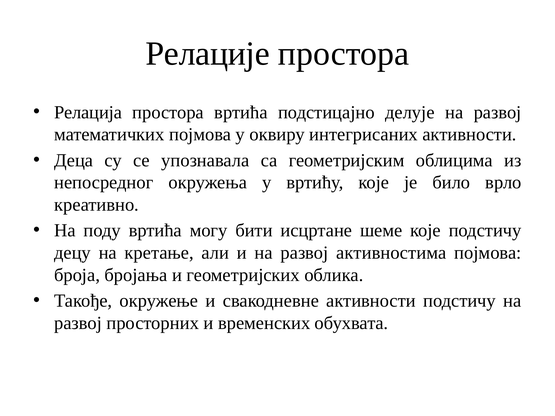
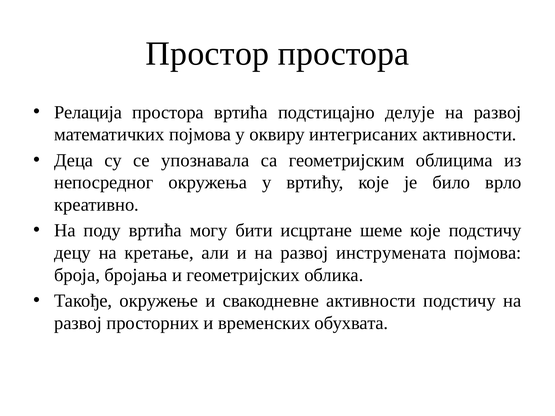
Релације: Релације -> Простор (207, 54)
активностима: активностима -> инструмената (391, 253)
